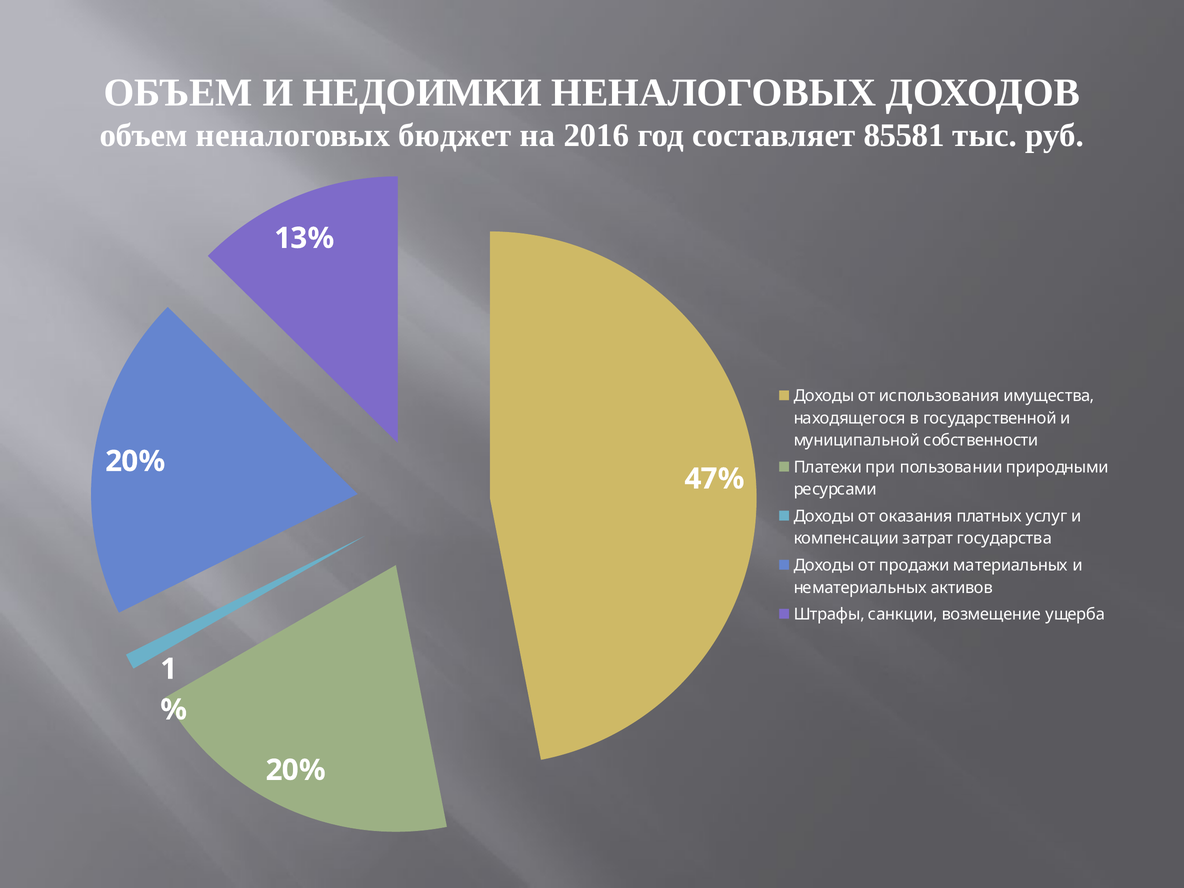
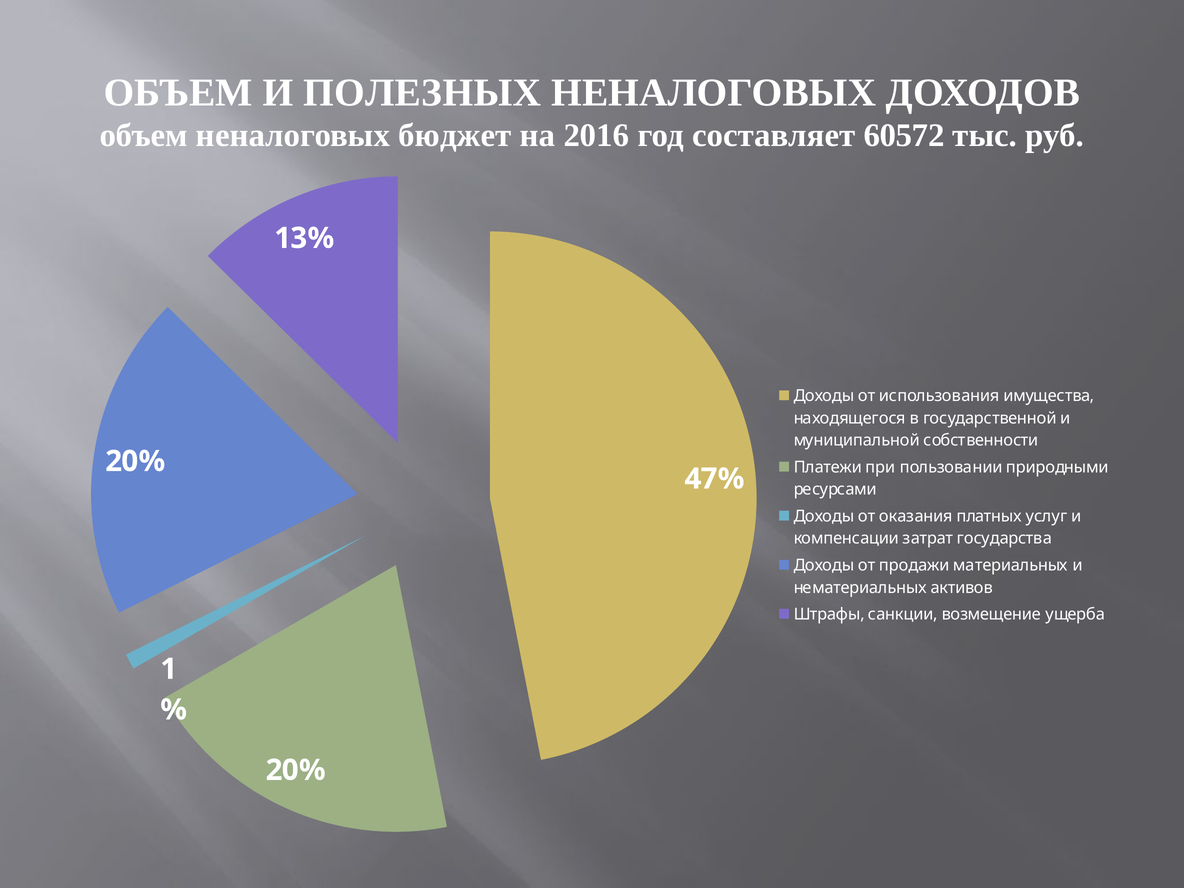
НЕДОИМКИ: НЕДОИМКИ -> ПОЛЕЗНЫХ (422, 93)
85581: 85581 -> 60572 (904, 136)
